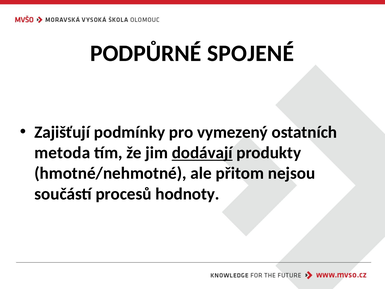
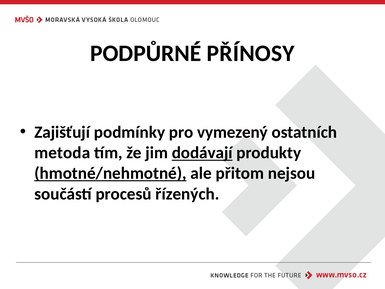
SPOJENÉ: SPOJENÉ -> PŘÍNOSY (251, 53)
hmotné/nehmotné underline: none -> present (110, 173)
hodnoty: hodnoty -> řízených (187, 194)
